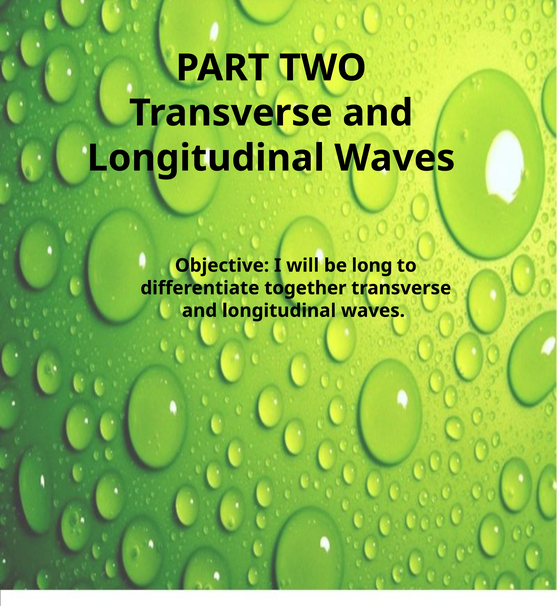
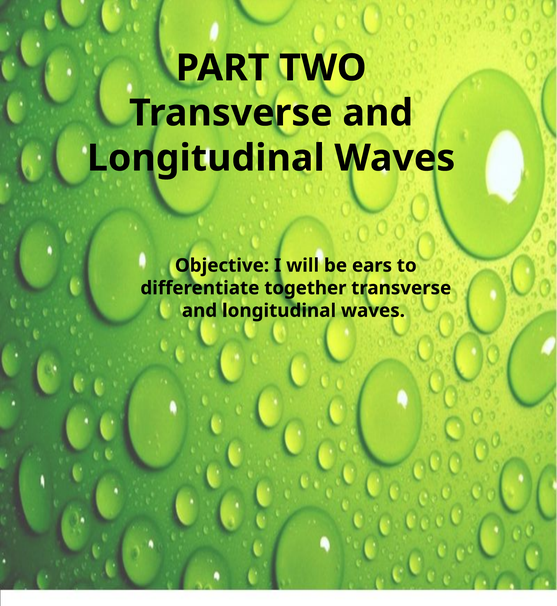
long: long -> ears (372, 266)
